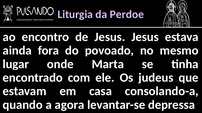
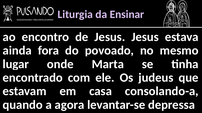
Perdoe: Perdoe -> Ensinar (127, 14)
